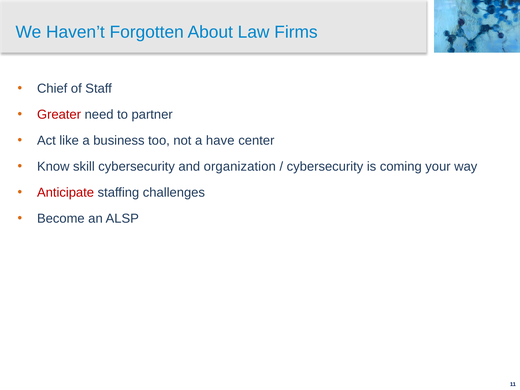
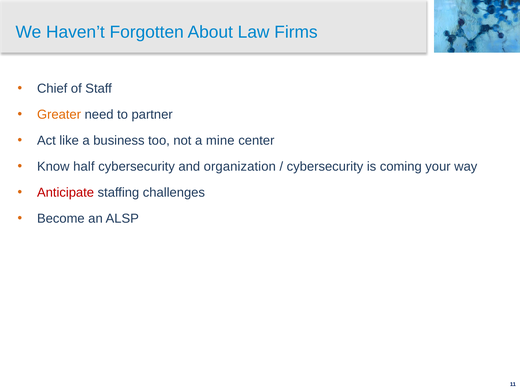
Greater colour: red -> orange (59, 114)
have: have -> mine (220, 140)
skill: skill -> half (84, 166)
